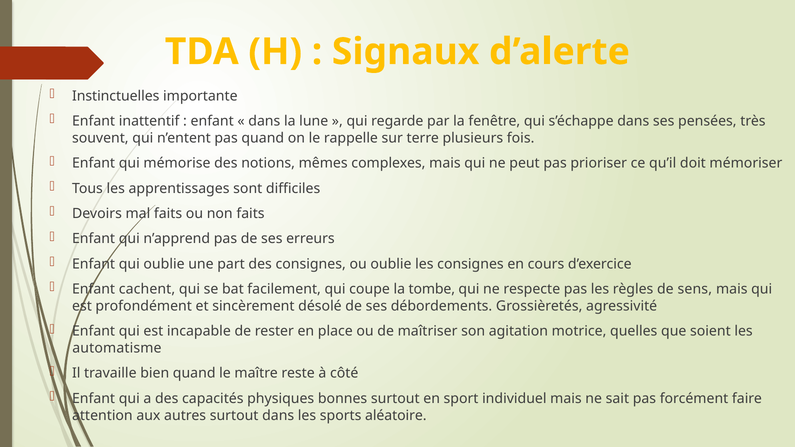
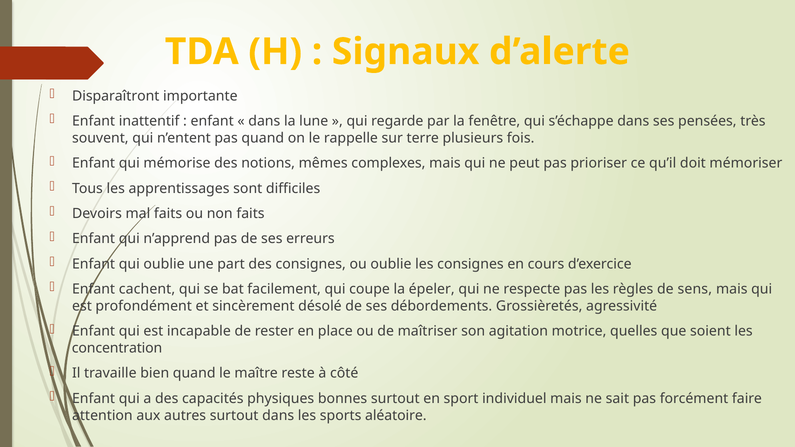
Instinctuelles: Instinctuelles -> Disparaîtront (116, 96)
tombe: tombe -> épeler (432, 289)
automatisme: automatisme -> concentration (117, 348)
